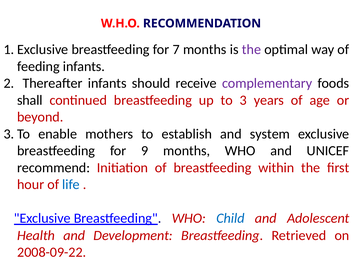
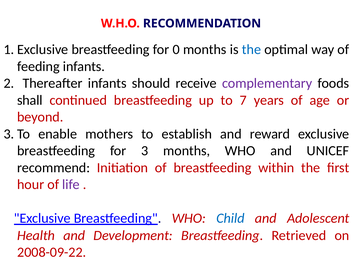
7: 7 -> 0 (176, 50)
the colour: purple -> blue (251, 50)
3: 3 -> 7 (243, 100)
system: system -> reward (270, 134)
9: 9 -> 3 (145, 151)
life colour: blue -> purple (71, 185)
